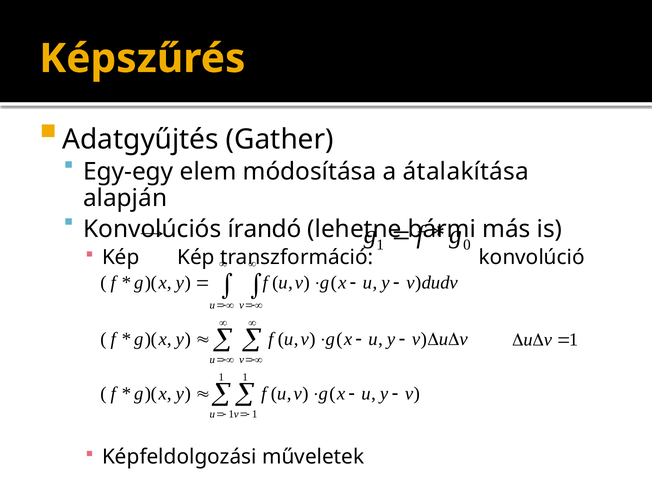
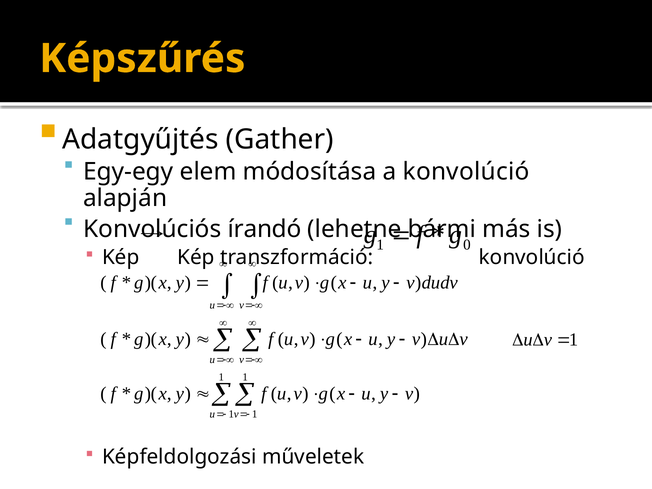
a átalakítása: átalakítása -> konvolúció (466, 172)
